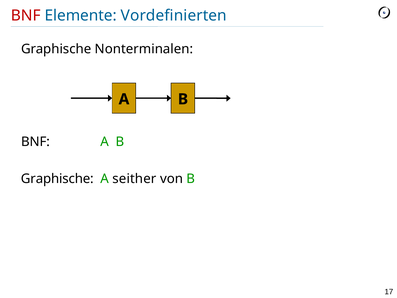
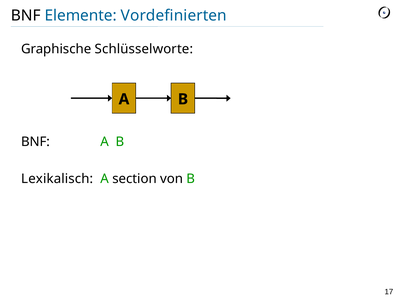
BNF colour: red -> black (26, 16)
Nonterminalen: Nonterminalen -> Schlüsselworte (144, 49)
Graphische: Graphische -> Lexikalisch (57, 179)
seither: seither -> section (134, 179)
